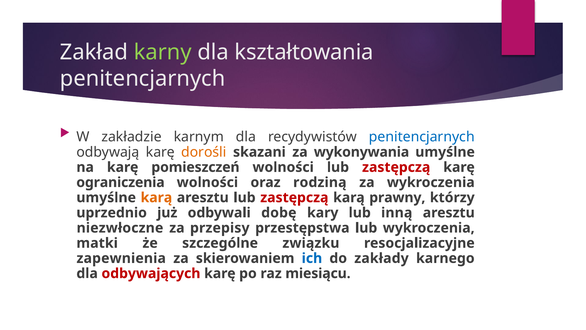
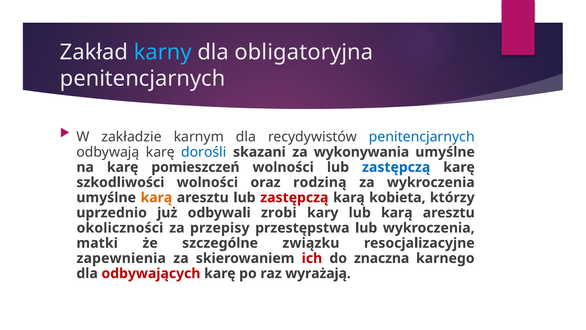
karny colour: light green -> light blue (163, 52)
kształtowania: kształtowania -> obligatoryjna (304, 52)
dorośli colour: orange -> blue (204, 152)
zastępczą colour: red -> blue (396, 167)
ograniczenia: ograniczenia -> szkodliwości (120, 182)
prawny: prawny -> kobieta (397, 197)
dobę: dobę -> zrobi (279, 213)
lub inną: inną -> karą (397, 213)
niezwłoczne: niezwłoczne -> okoliczności (120, 228)
ich colour: blue -> red (312, 258)
zakłady: zakłady -> znaczna (382, 258)
miesiącu: miesiącu -> wyrażają (318, 273)
